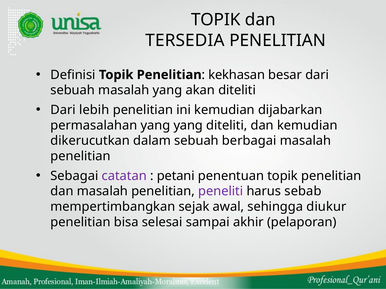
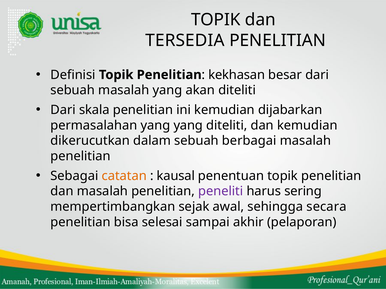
lebih: lebih -> skala (94, 110)
catatan colour: purple -> orange (124, 176)
petani: petani -> kausal (176, 176)
sebab: sebab -> sering (303, 192)
diukur: diukur -> secara (326, 207)
